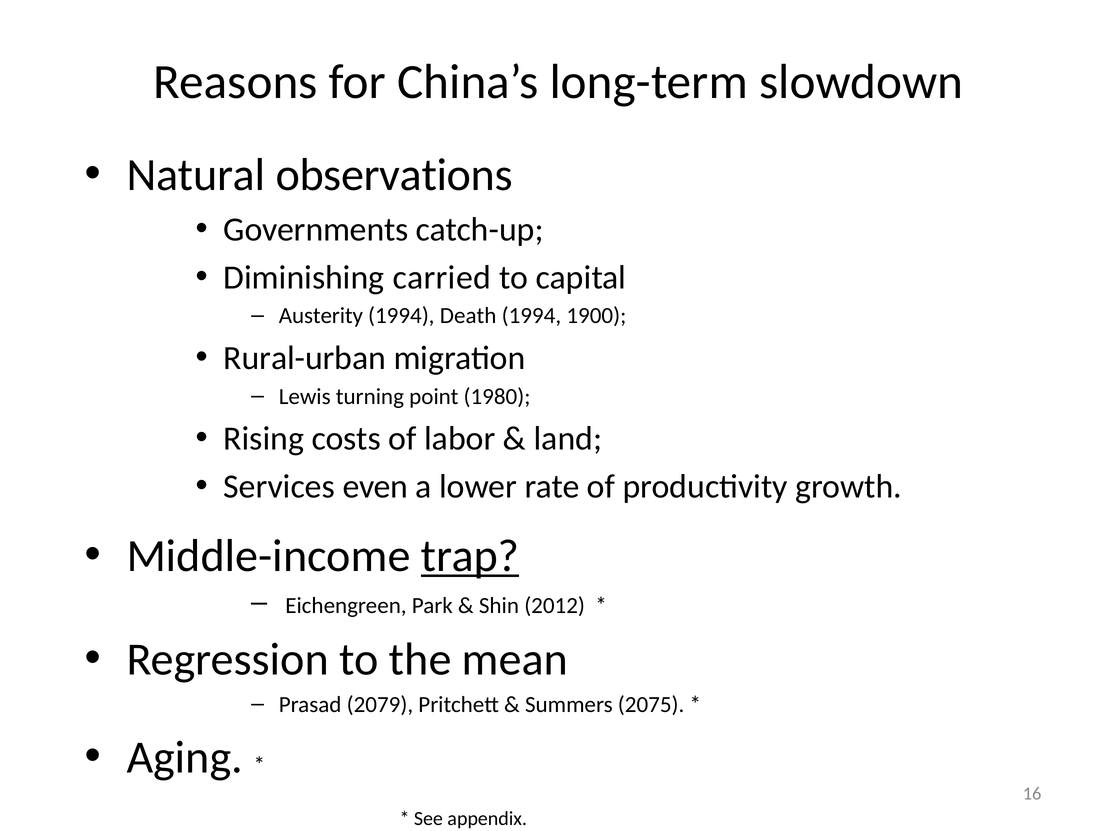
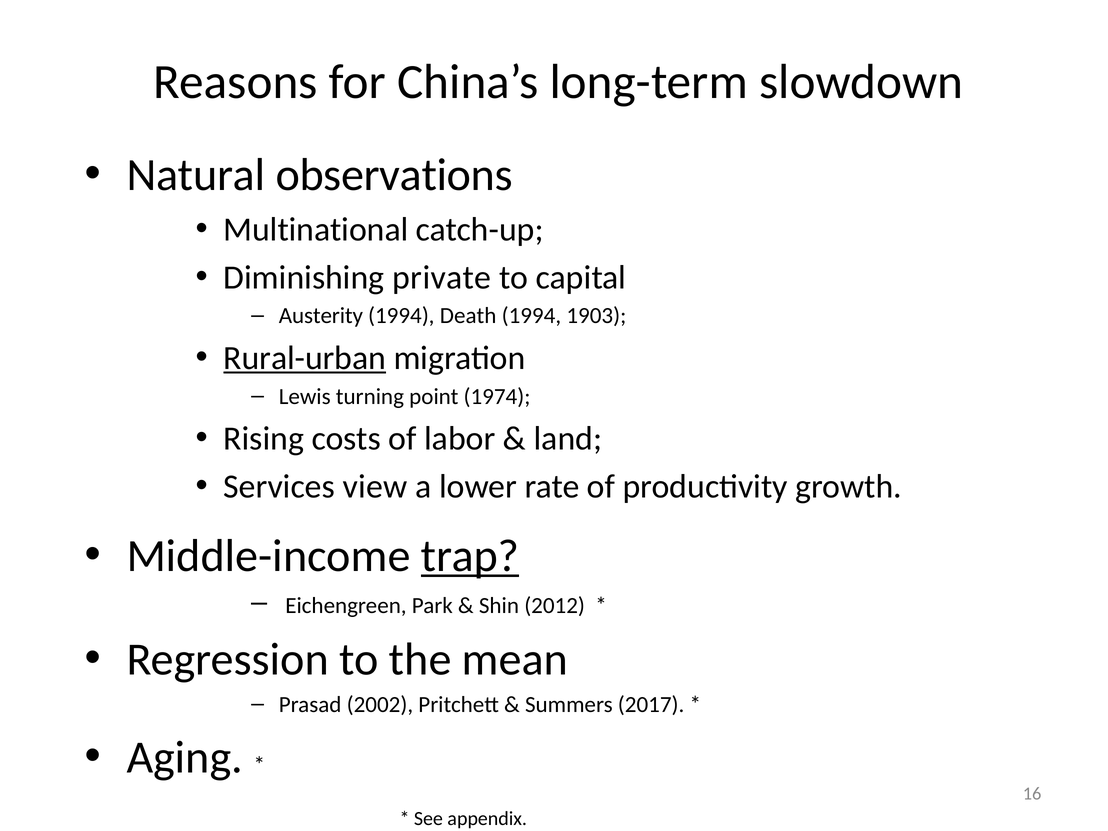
Governments: Governments -> Multinational (316, 229)
carried: carried -> private (442, 277)
1900: 1900 -> 1903 (596, 316)
Rural-urban underline: none -> present (305, 358)
1980: 1980 -> 1974 (497, 396)
even: even -> view (375, 487)
2079: 2079 -> 2002 (380, 705)
2075: 2075 -> 2017 (651, 705)
